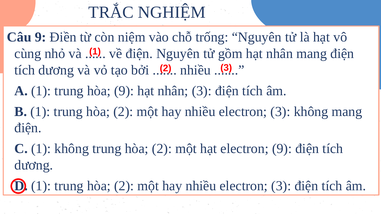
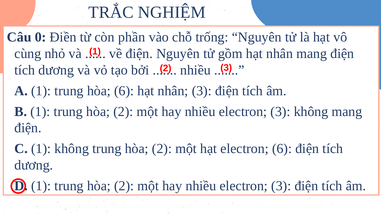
Câu 9: 9 -> 0 (41, 37)
niệm: niệm -> phần (132, 37)
hòa 9: 9 -> 6 (124, 91)
electron 9: 9 -> 6 (282, 149)
